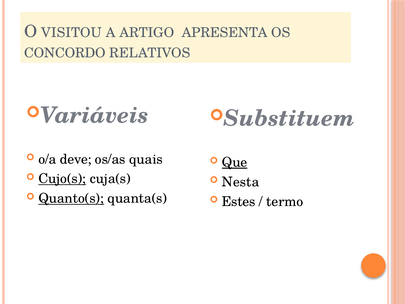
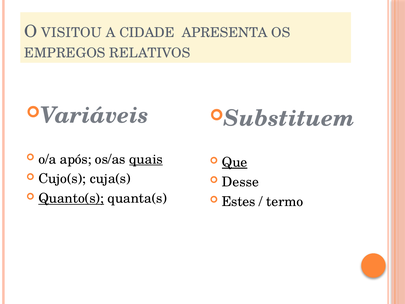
ARTIGO: ARTIGO -> CIDADE (147, 33)
CONCORDO: CONCORDO -> EMPREGOS (65, 53)
deve: deve -> após (76, 159)
quais underline: none -> present (146, 159)
Cujo(s underline: present -> none (62, 179)
Nesta: Nesta -> Desse (241, 182)
